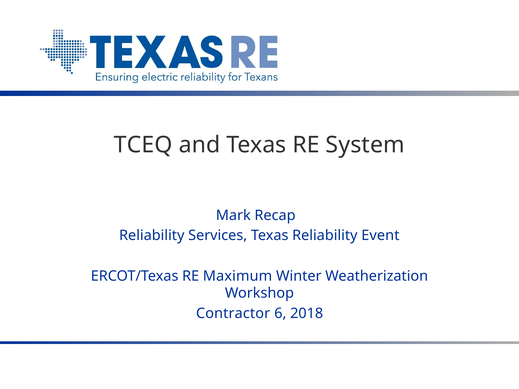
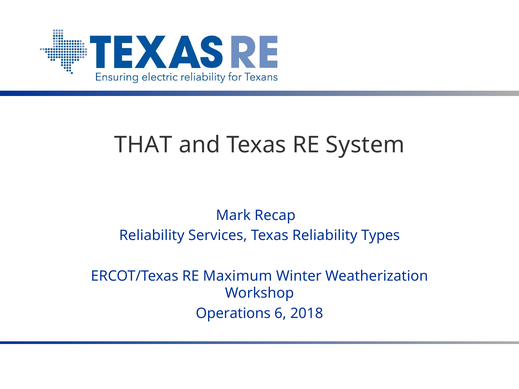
TCEQ: TCEQ -> THAT (143, 145)
Event: Event -> Types (381, 236)
Contractor: Contractor -> Operations (233, 314)
